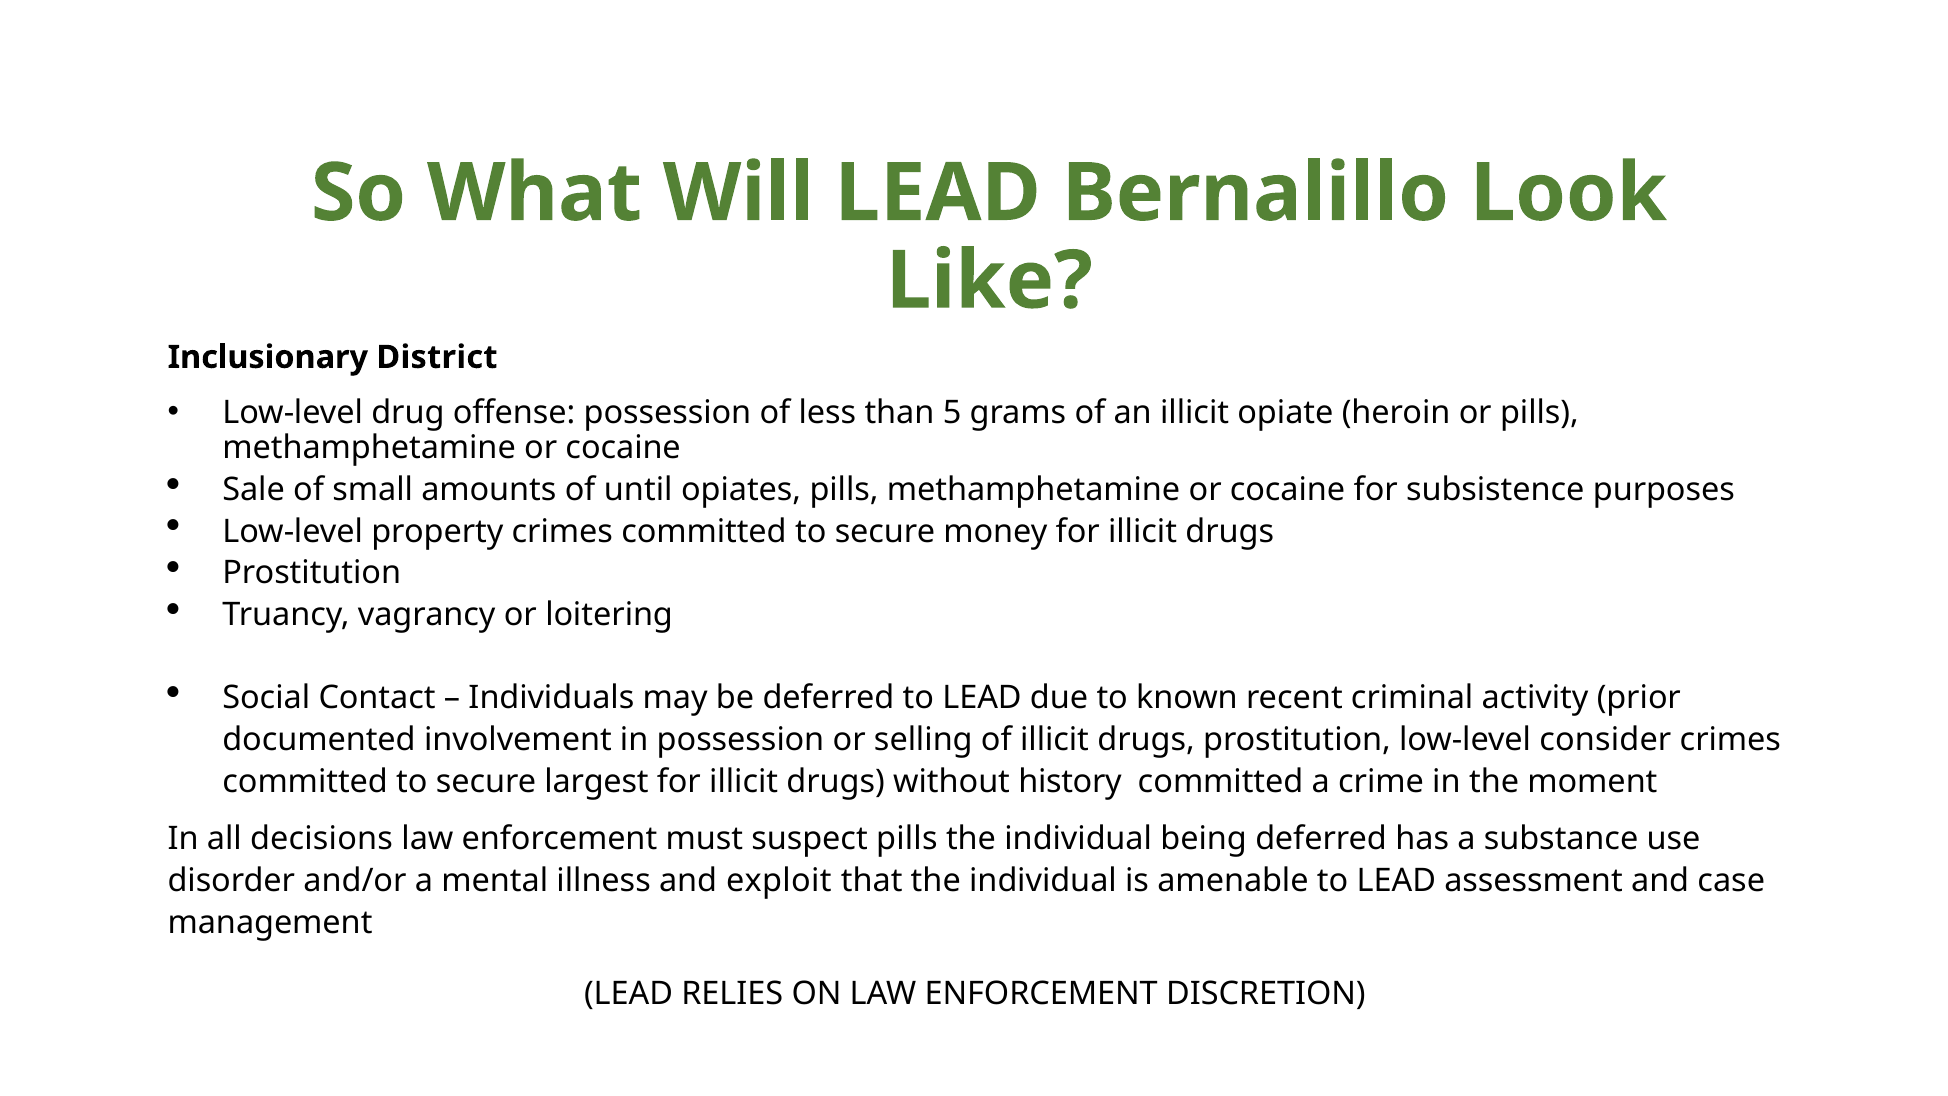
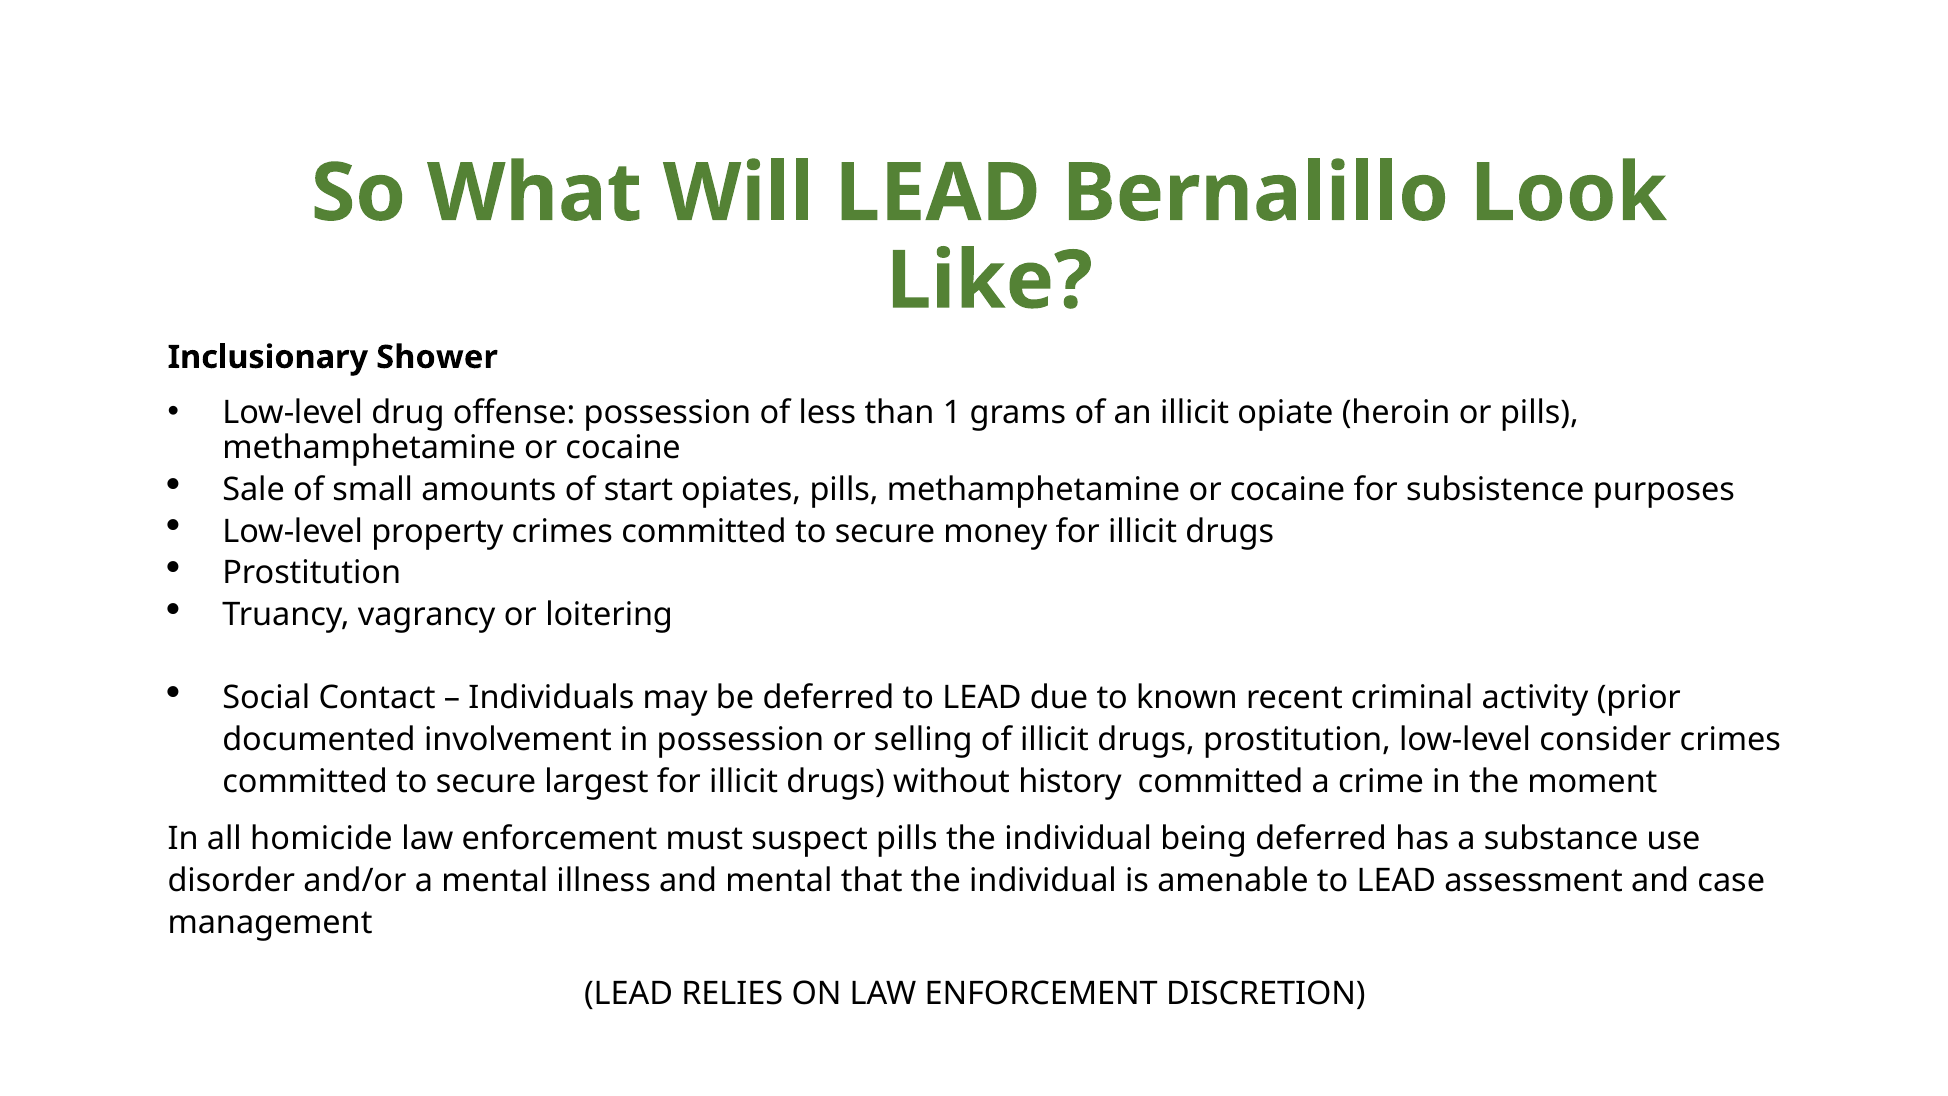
District: District -> Shower (437, 357)
5: 5 -> 1 (952, 413)
until: until -> start (638, 490)
decisions: decisions -> homicide (321, 839)
and exploit: exploit -> mental (779, 881)
